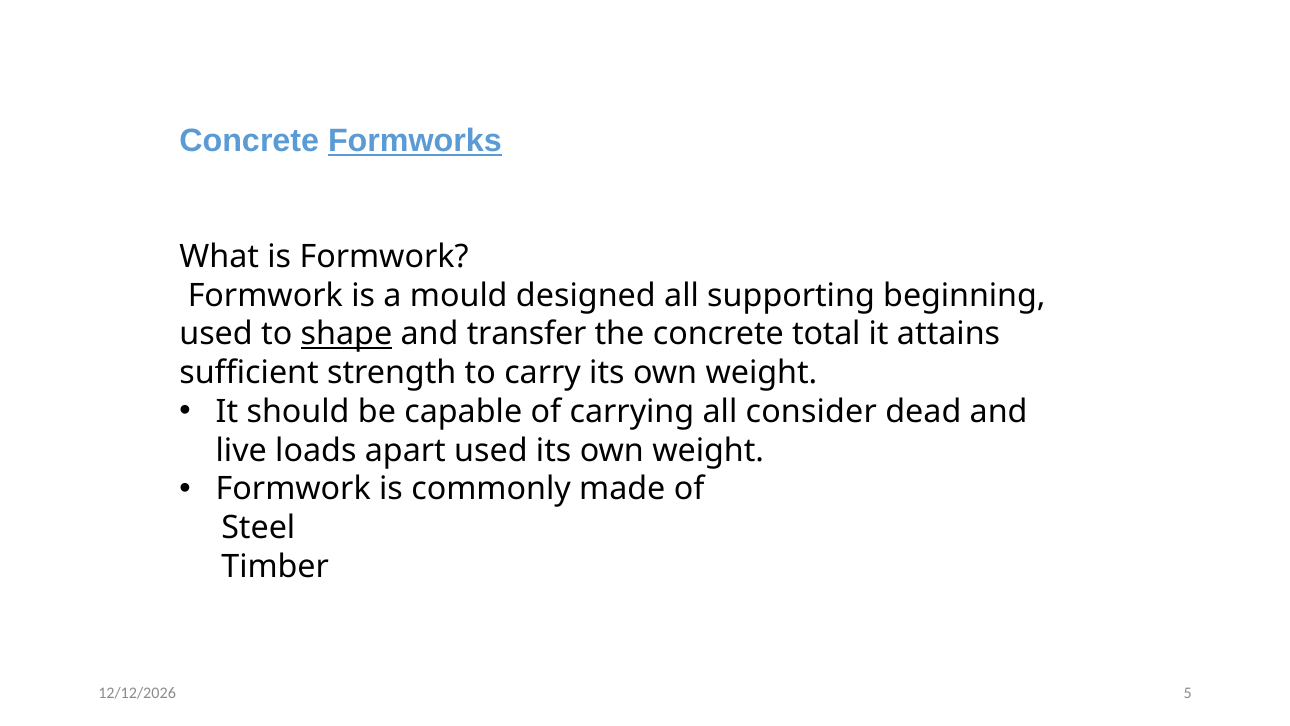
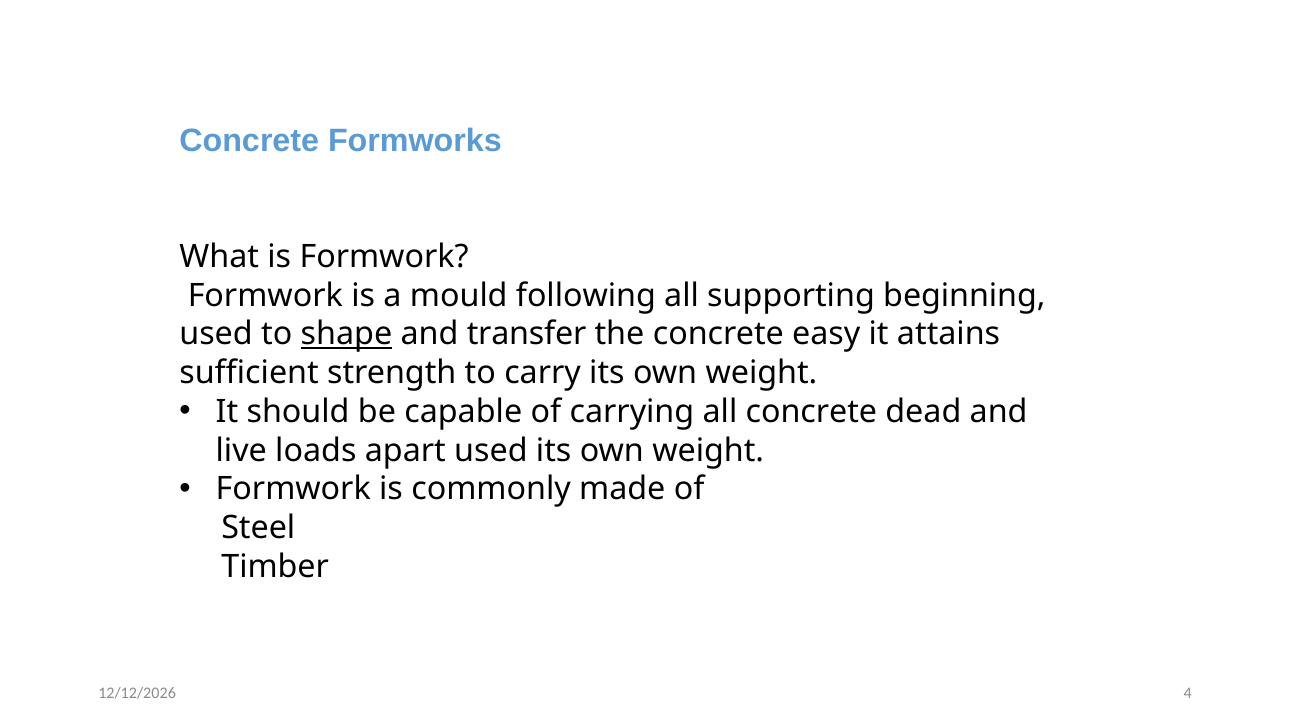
Formworks underline: present -> none (415, 141)
designed: designed -> following (586, 295)
total: total -> easy (826, 334)
all consider: consider -> concrete (811, 412)
5: 5 -> 4 (1188, 693)
